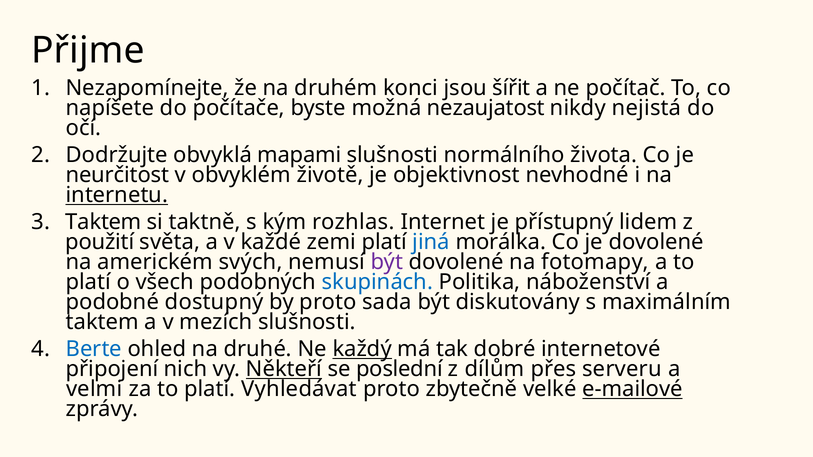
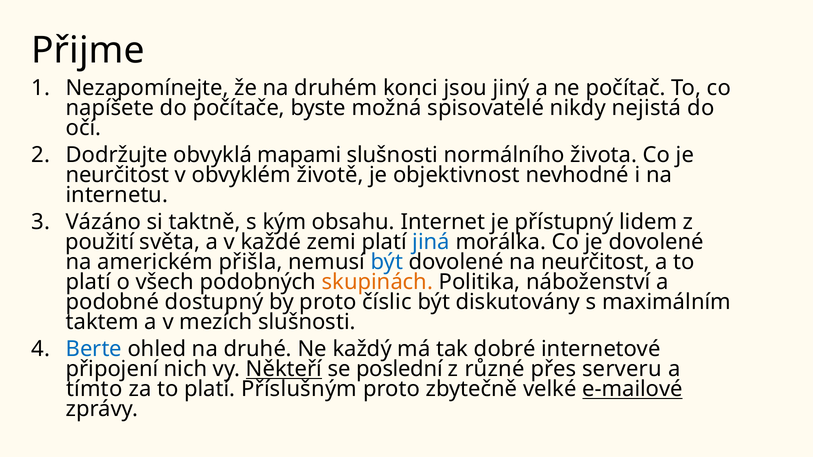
šířit: šířit -> jiný (511, 88)
nezaujatost: nezaujatost -> spisovatelé (486, 108)
internetu underline: present -> none (117, 195)
Taktem: Taktem -> Vázáno (103, 222)
rozhlas: rozhlas -> obsahu (353, 222)
svých: svých -> přišla (251, 262)
být colour: purple -> blue (387, 262)
na fotomapy: fotomapy -> neurčitost (595, 262)
skupinách colour: blue -> orange (377, 282)
sada: sada -> číslic (387, 302)
každý underline: present -> none (362, 349)
dílům: dílům -> různé (494, 369)
velmi: velmi -> tímto (94, 389)
Vyhledávat: Vyhledávat -> Příslušným (299, 389)
